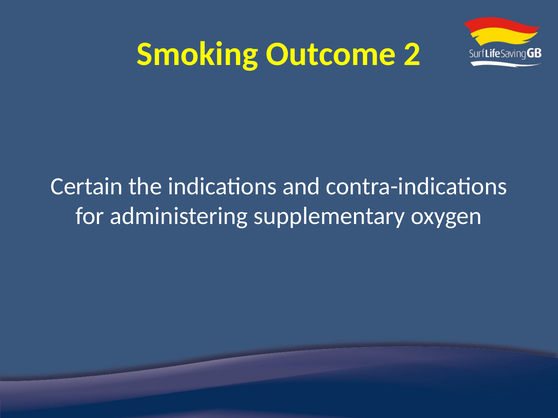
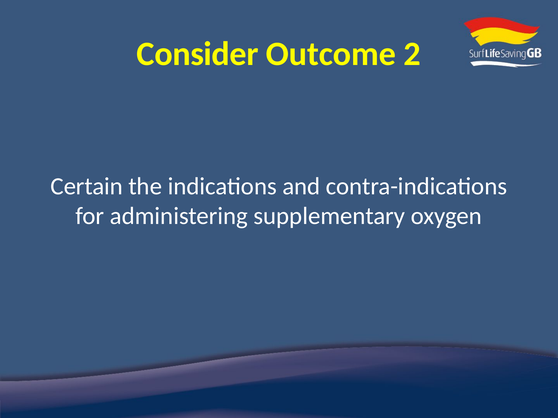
Smoking: Smoking -> Consider (198, 54)
